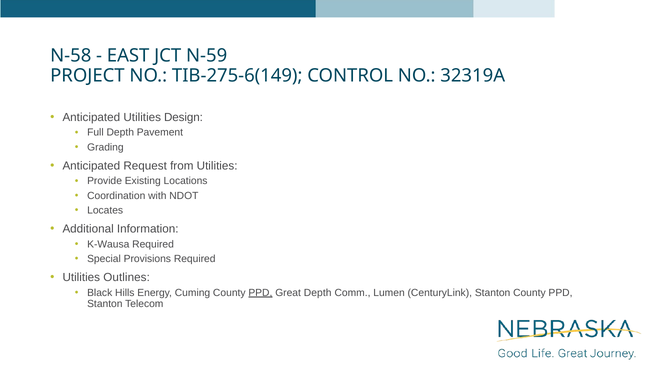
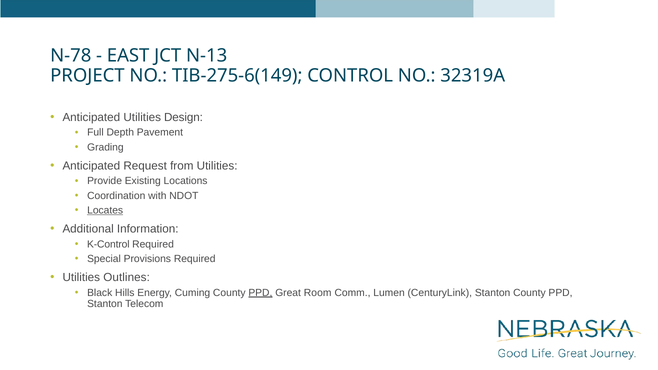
N-58: N-58 -> N-78 (71, 55)
N-59: N-59 -> N-13 (207, 55)
Locates underline: none -> present (105, 210)
K-Wausa: K-Wausa -> K-Control (108, 244)
Great Depth: Depth -> Room (318, 293)
